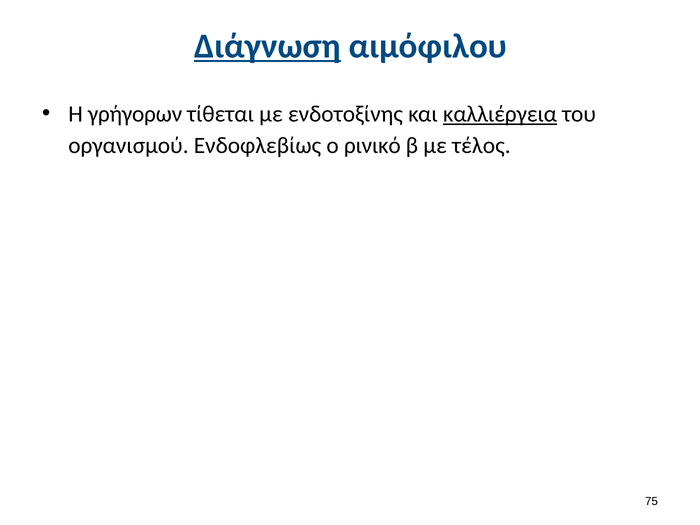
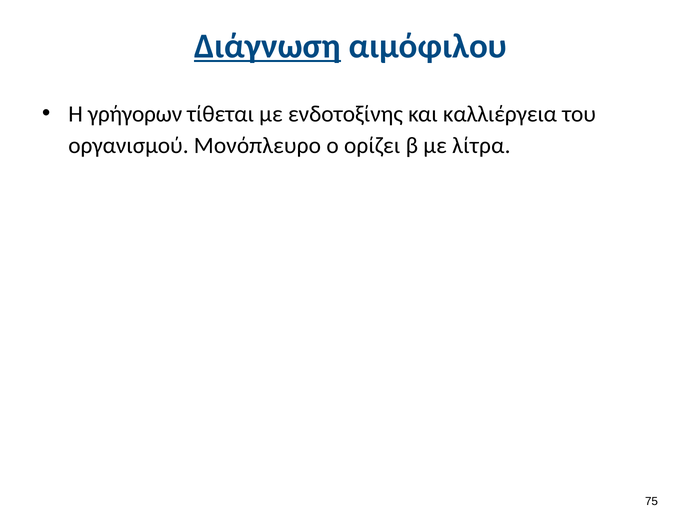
καλλιέργεια underline: present -> none (500, 114)
Ενδοφλεβίως: Ενδοφλεβίως -> Μονόπλευρο (257, 145)
ρινικό: ρινικό -> ορίζει (372, 145)
τέλος: τέλος -> λίτρα (481, 145)
